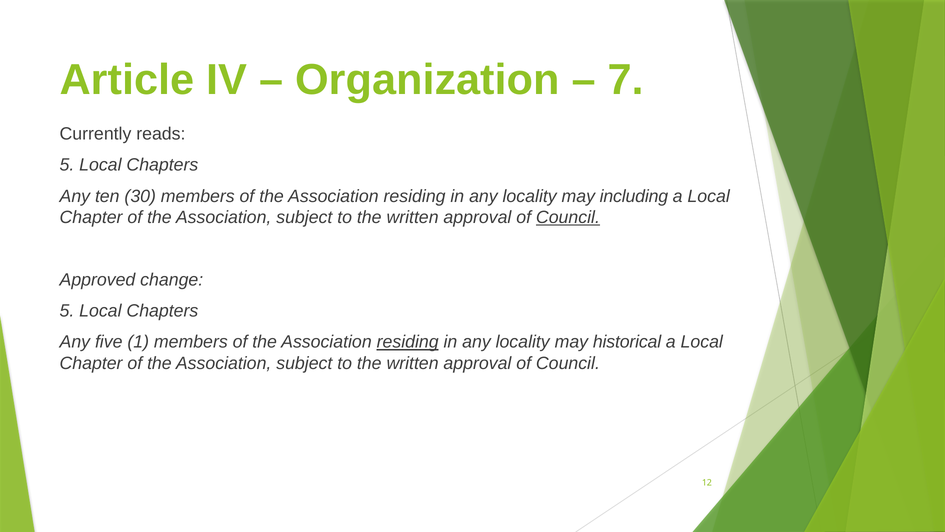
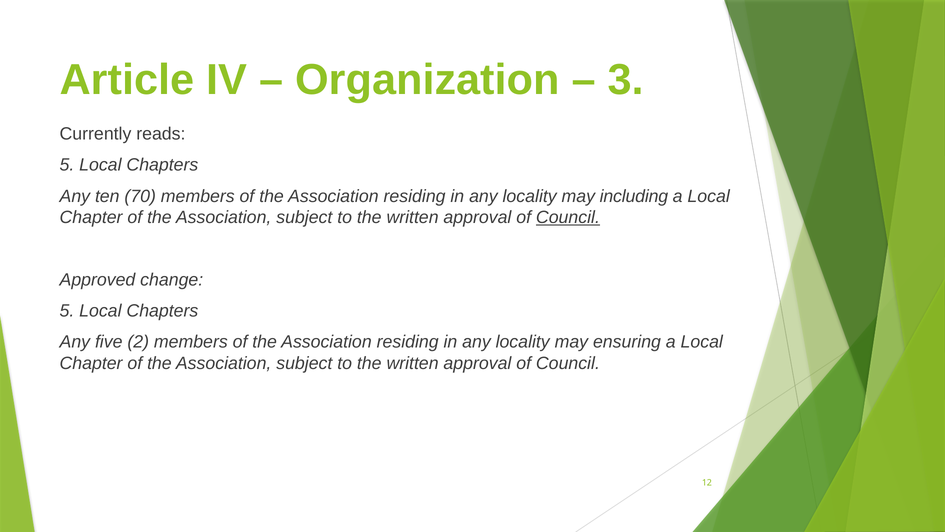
7: 7 -> 3 (626, 80)
30: 30 -> 70 (140, 196)
1: 1 -> 2 (138, 342)
residing underline: present -> none (408, 342)
historical: historical -> ensuring (627, 342)
